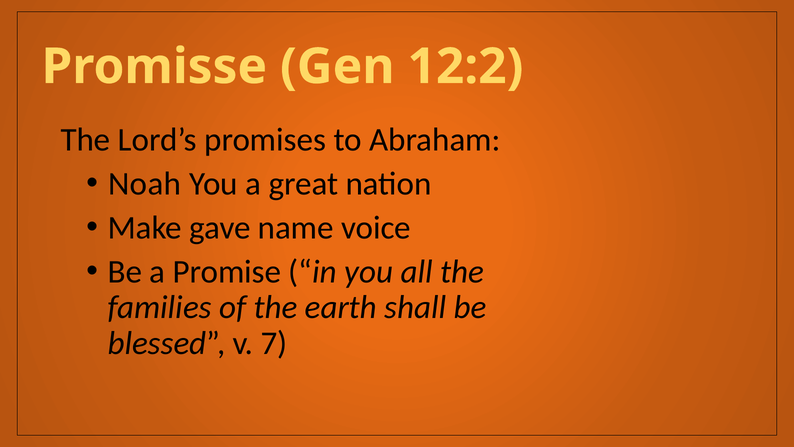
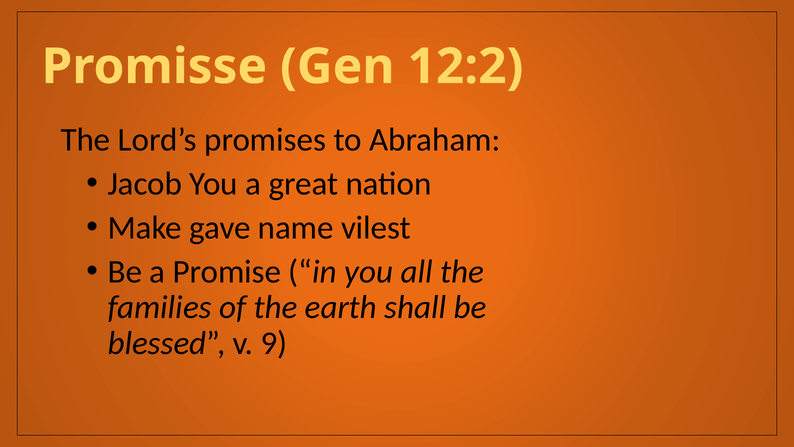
Noah: Noah -> Jacob (145, 183)
voice: voice -> vilest (376, 227)
7: 7 -> 9 (274, 343)
